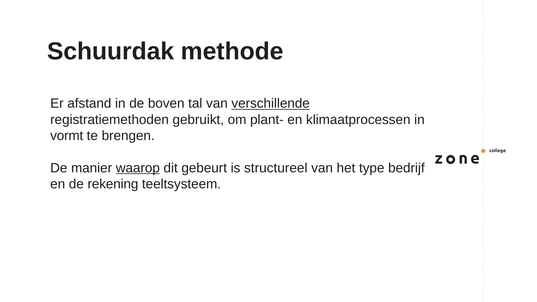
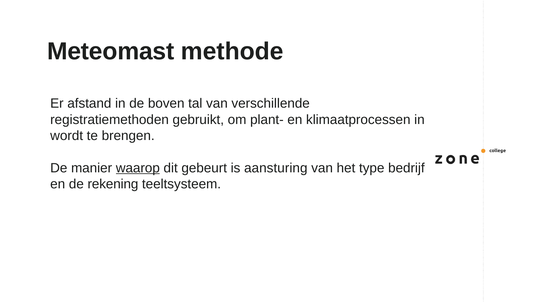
Schuurdak: Schuurdak -> Meteomast (111, 51)
verschillende underline: present -> none (271, 104)
vormt: vormt -> wordt (67, 136)
structureel: structureel -> aansturing (276, 168)
